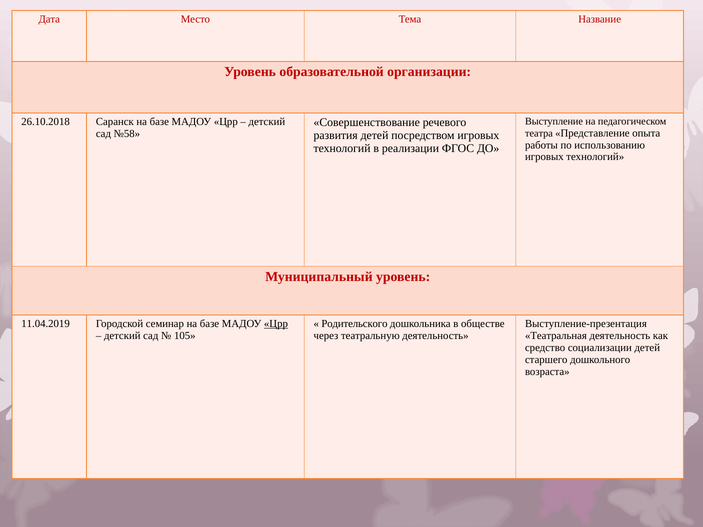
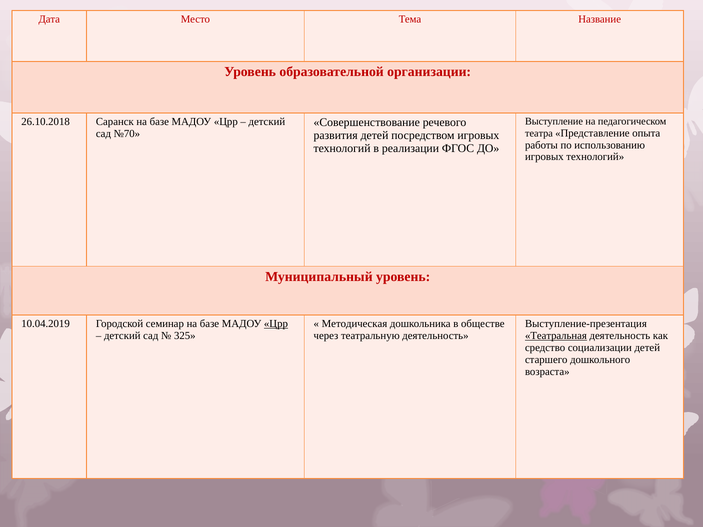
№58: №58 -> №70 (127, 134)
11.04.2019: 11.04.2019 -> 10.04.2019 (46, 324)
Родительского: Родительского -> Методическая (354, 324)
105: 105 -> 325 (185, 336)
Театральная underline: none -> present (556, 336)
